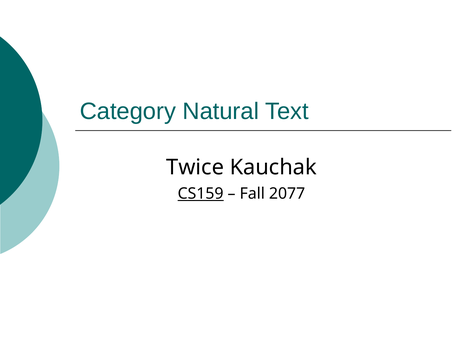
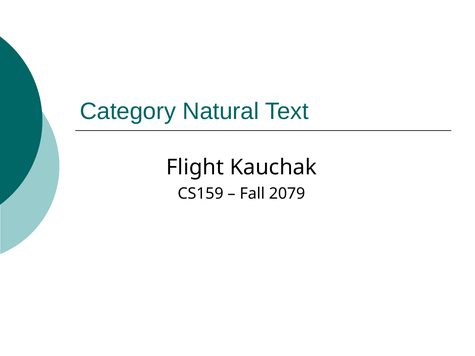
Twice: Twice -> Flight (195, 167)
CS159 underline: present -> none (201, 194)
2077: 2077 -> 2079 (287, 194)
